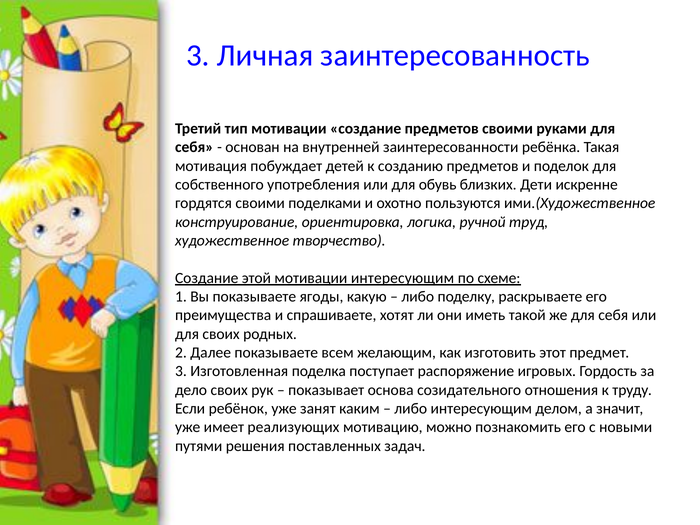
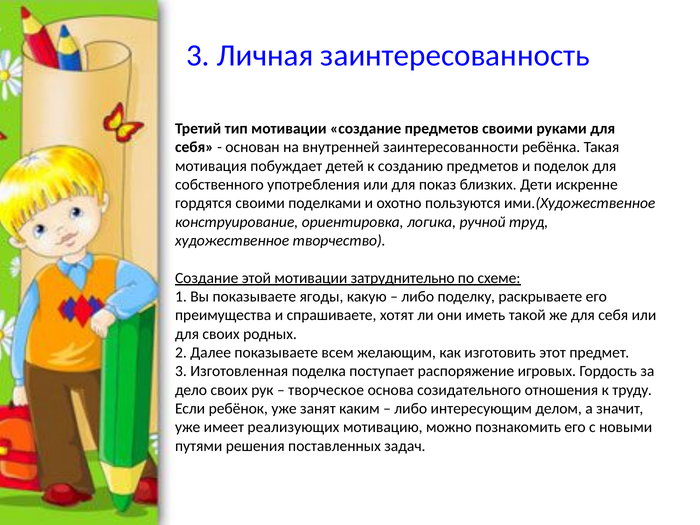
обувь: обувь -> показ (438, 185)
мотивации интересующим: интересующим -> затруднительно (403, 278)
показывает: показывает -> творческое (326, 390)
